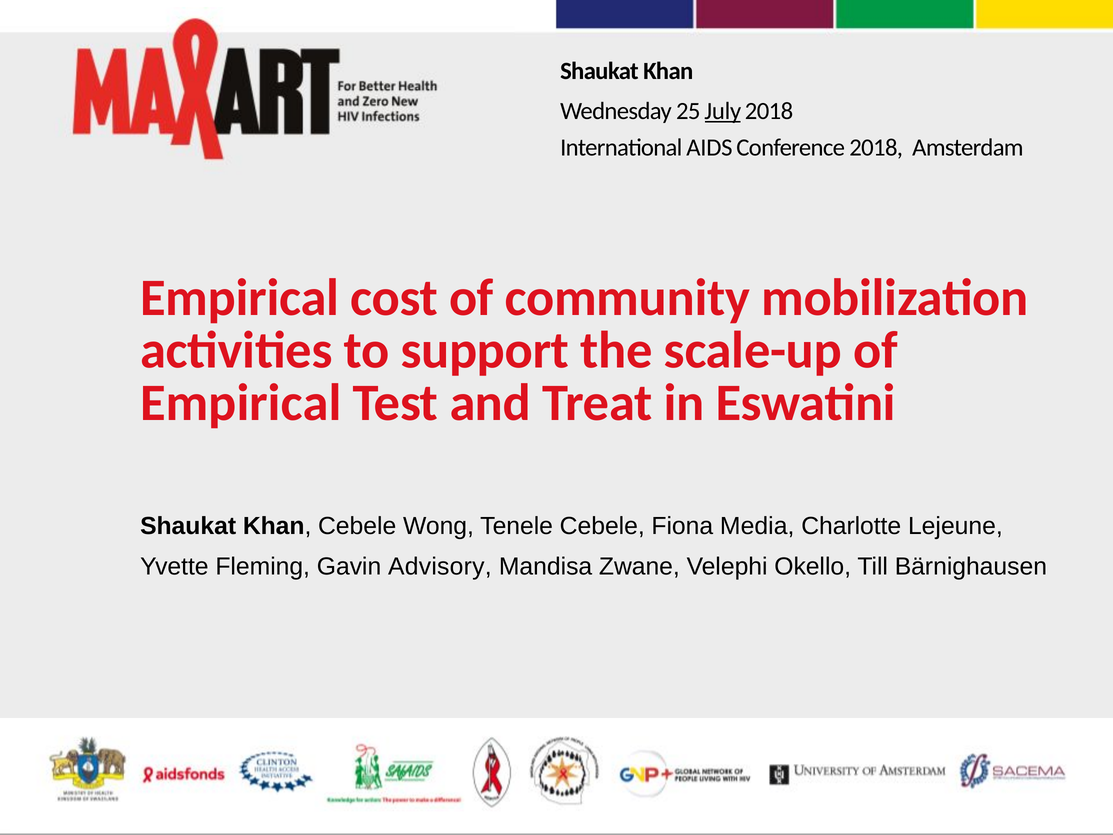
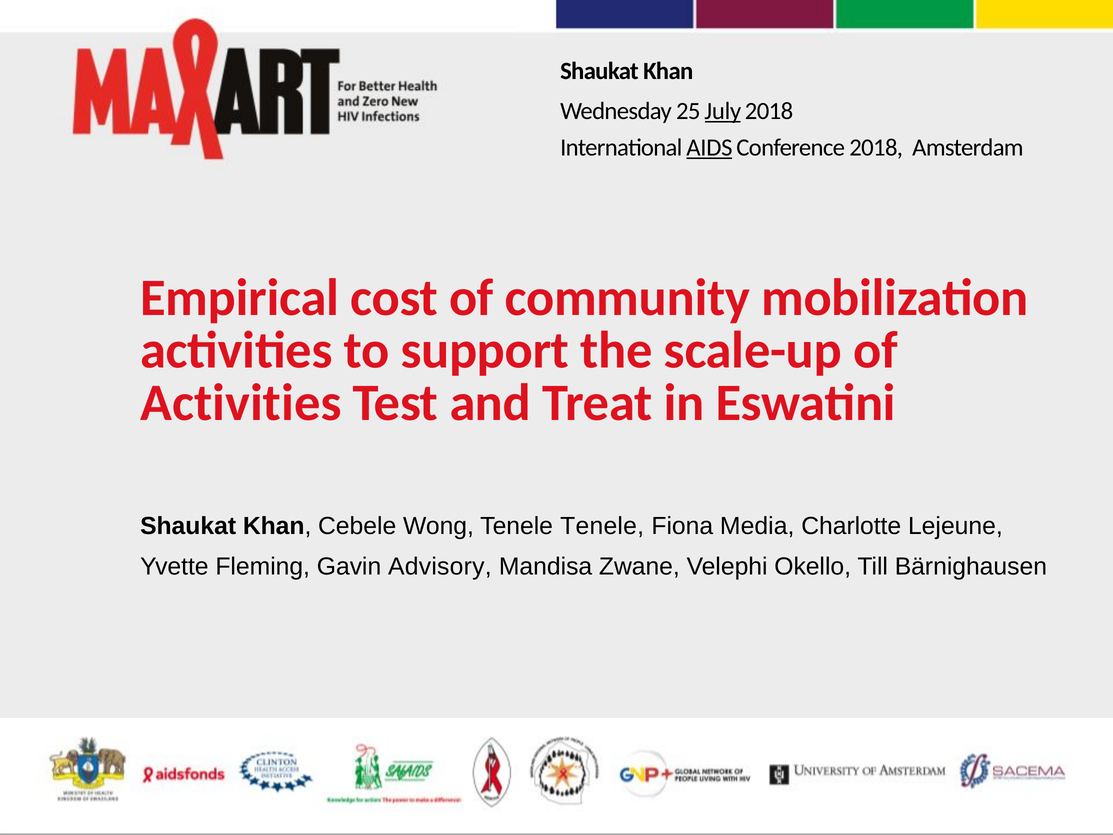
AIDS underline: none -> present (709, 148)
Empirical: Empirical -> Activities (241, 403)
Tenele Cebele: Cebele -> Tenele (602, 526)
